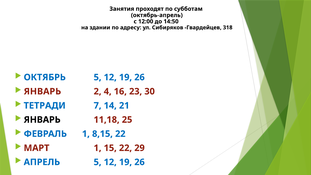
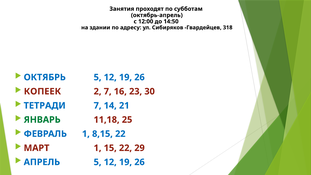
ЯНВАРЬ: ЯНВАРЬ -> КОПЕЕК (42, 91)
2 4: 4 -> 7 (108, 91)
ЯНВАРЬ colour: black -> green (42, 120)
